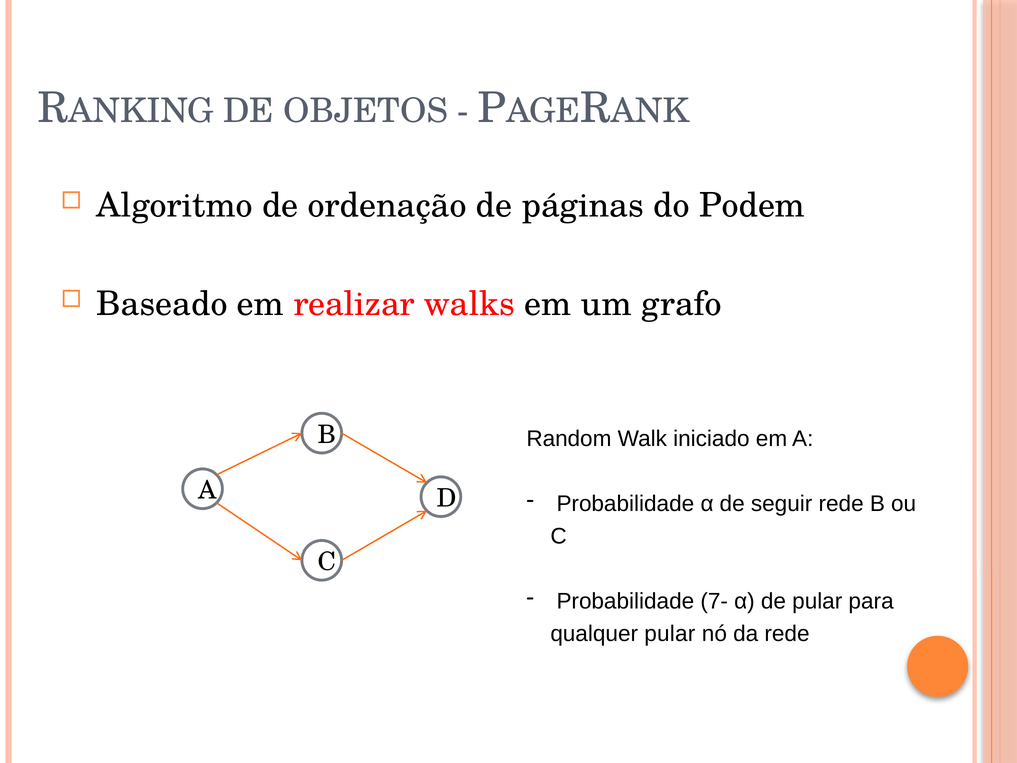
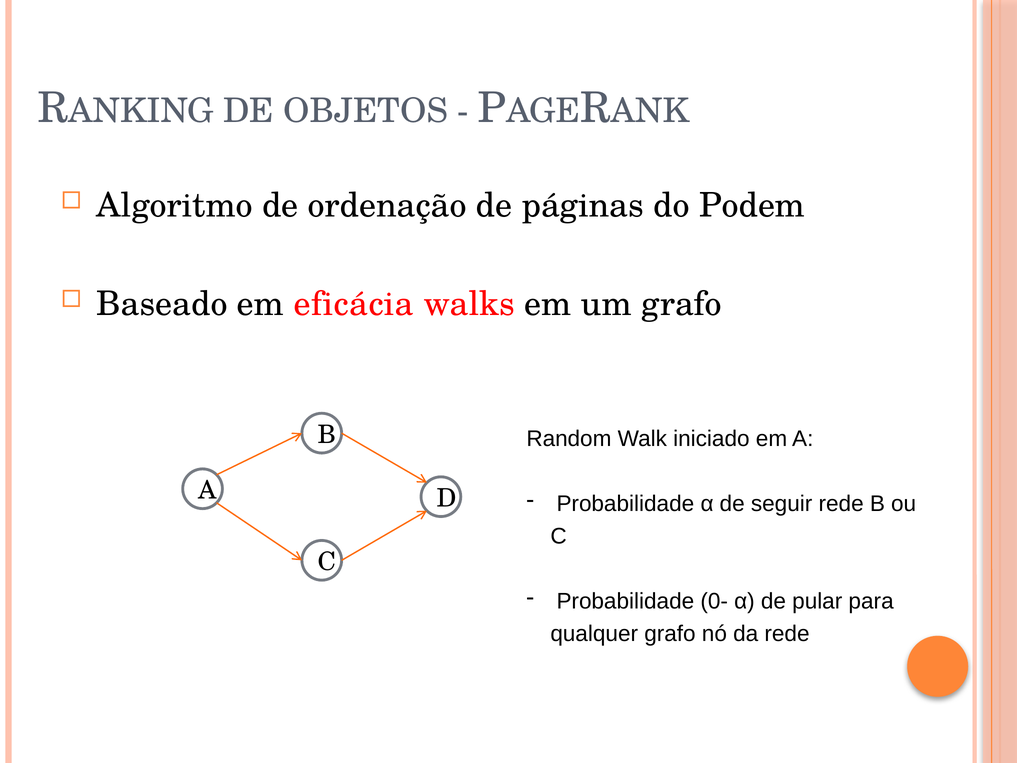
realizar: realizar -> eficácia (354, 304)
7-: 7- -> 0- (714, 601)
qualquer pular: pular -> grafo (670, 634)
